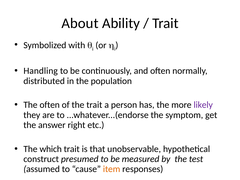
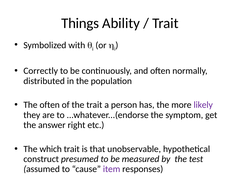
About: About -> Things (80, 23)
Handling: Handling -> Correctly (41, 71)
item colour: orange -> purple (112, 169)
